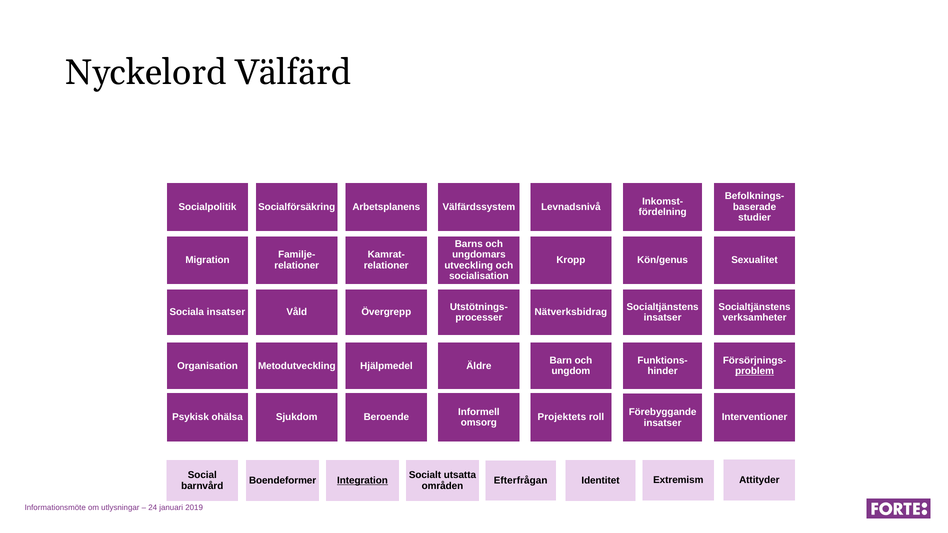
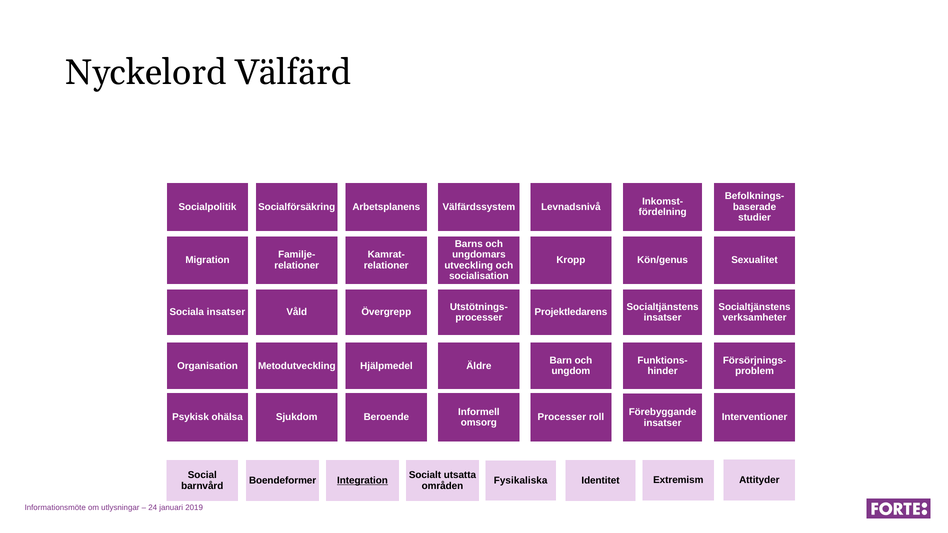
Nätverksbidrag: Nätverksbidrag -> Projektledarens (571, 312)
problem underline: present -> none (755, 371)
Projektets: Projektets -> Processer (562, 417)
Efterfrågan: Efterfrågan -> Fysikaliska (521, 481)
